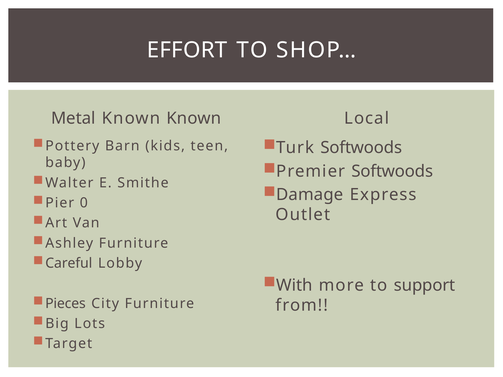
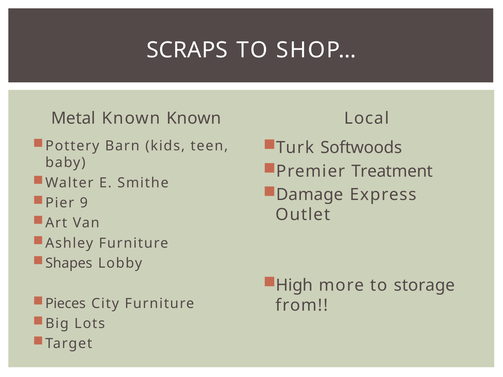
EFFORT: EFFORT -> SCRAPS (187, 50)
Premier Softwoods: Softwoods -> Treatment (392, 171)
0: 0 -> 9 (84, 203)
Careful: Careful -> Shapes (69, 263)
With: With -> High (294, 285)
support: support -> storage (424, 285)
